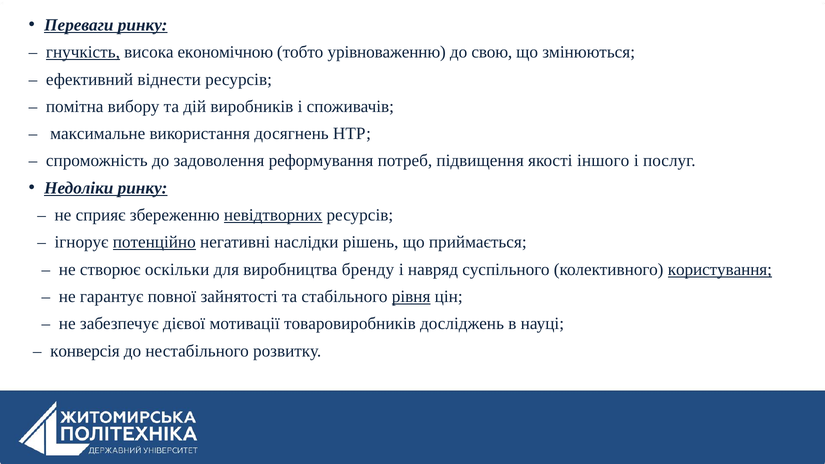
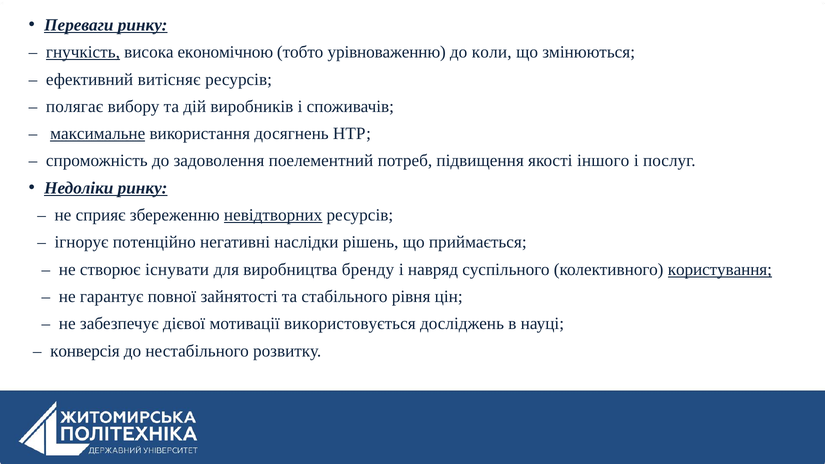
свою: свою -> коли (492, 52)
віднести: віднести -> витісняє (169, 79)
помітна: помітна -> полягає (75, 107)
максимальне underline: none -> present (98, 134)
реформування: реформування -> поелементний (321, 161)
потенційно underline: present -> none (154, 242)
оскільки: оскільки -> існувати (177, 269)
рівня underline: present -> none (411, 297)
товаровиробників: товаровиробників -> використовується (350, 324)
